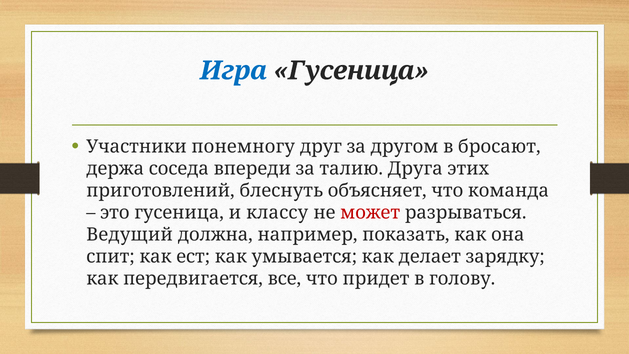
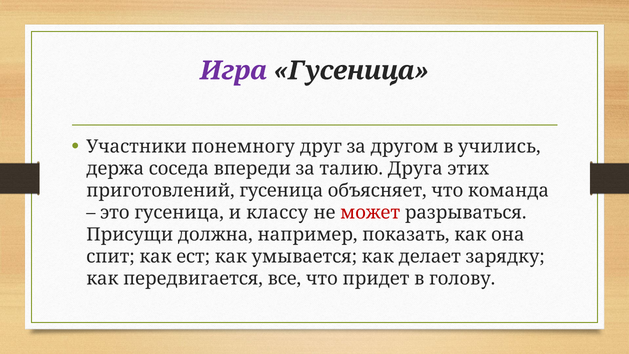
Игра colour: blue -> purple (233, 71)
бросают: бросают -> учились (499, 147)
приготовлений блеснуть: блеснуть -> гусеница (281, 191)
Ведущий: Ведущий -> Присущи (130, 235)
